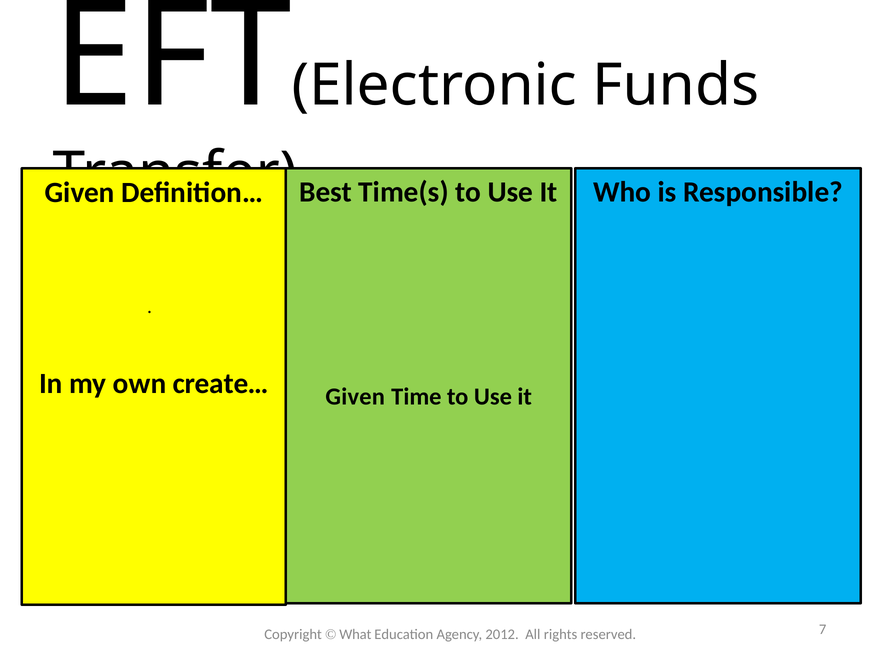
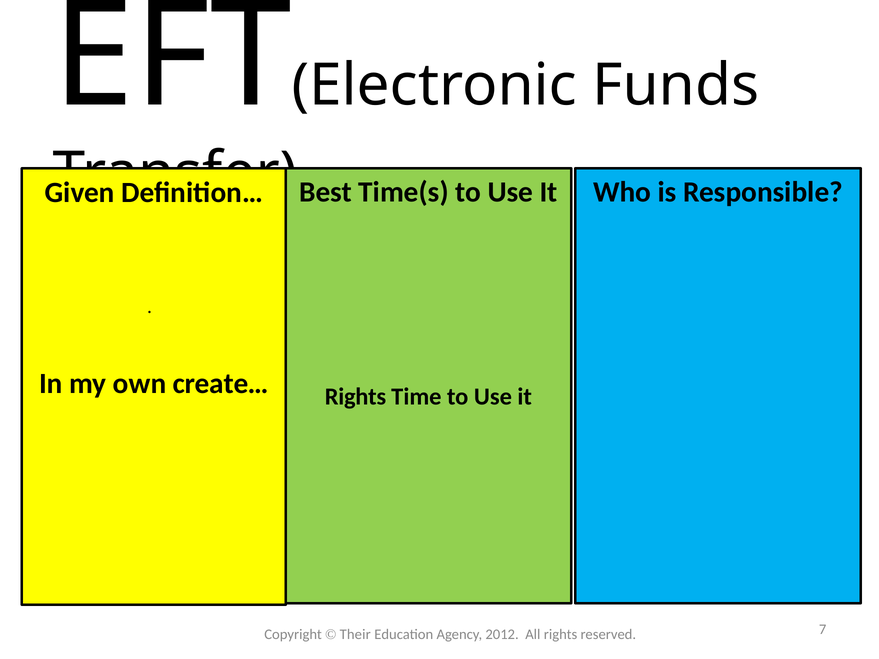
Given: Given -> Rights (355, 397)
What: What -> Their (355, 635)
